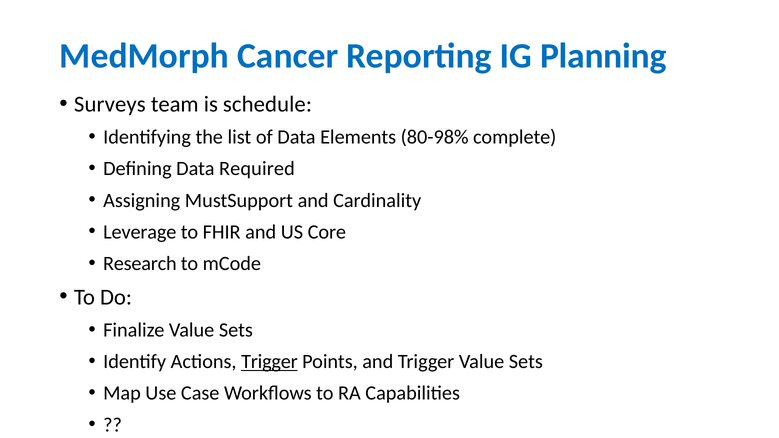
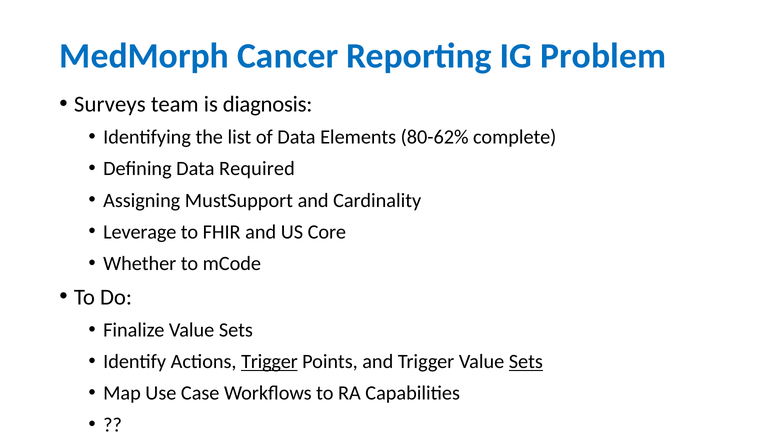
Planning: Planning -> Problem (603, 56)
schedule: schedule -> diagnosis (268, 104)
80-98%: 80-98% -> 80-62% (435, 137)
Research: Research -> Whether (140, 264)
Sets underline: none -> present (526, 362)
